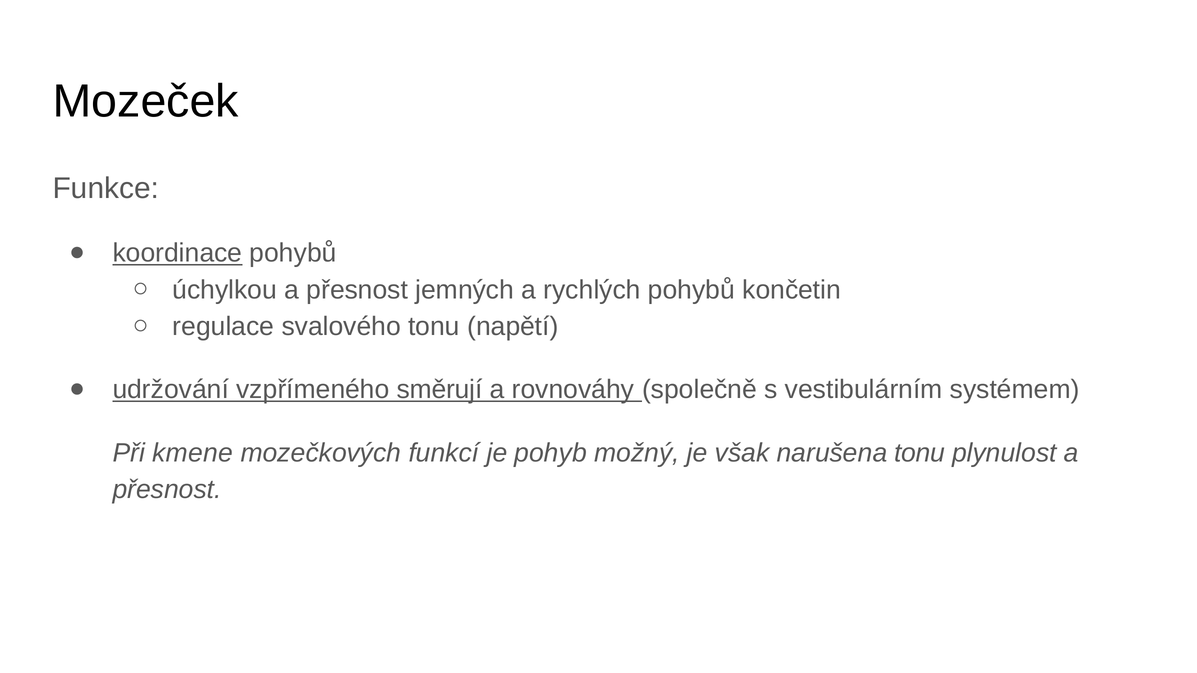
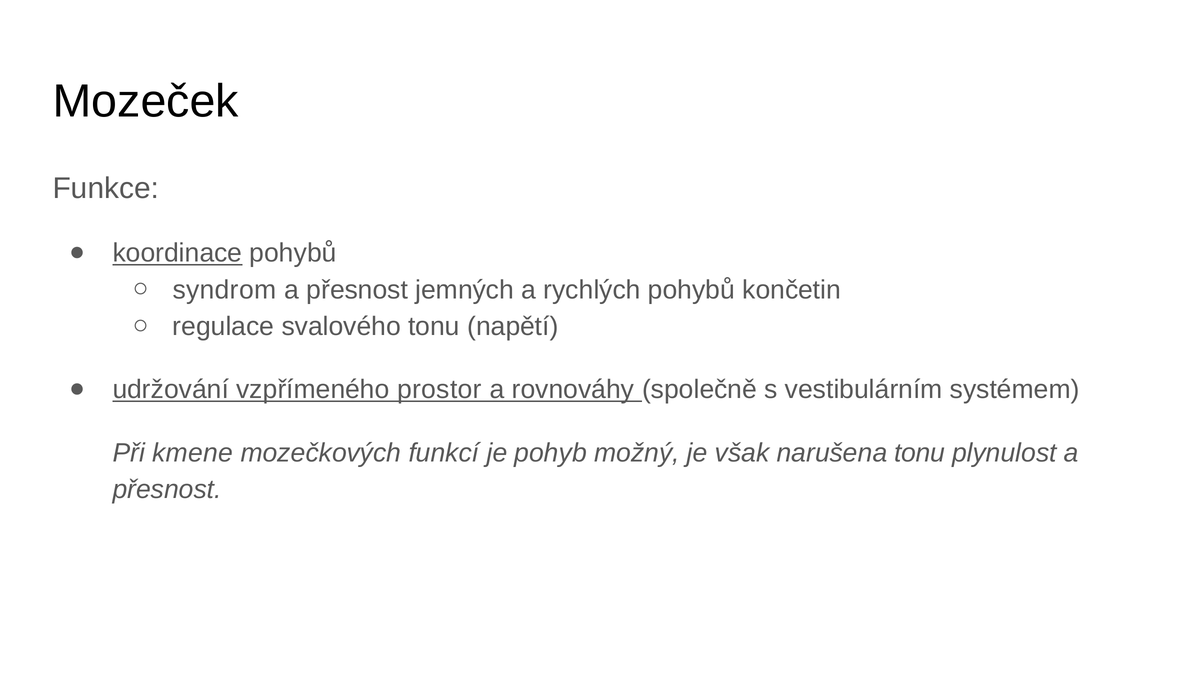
úchylkou: úchylkou -> syndrom (225, 290)
směrují: směrují -> prostor (439, 390)
